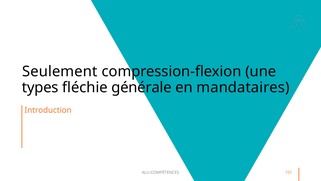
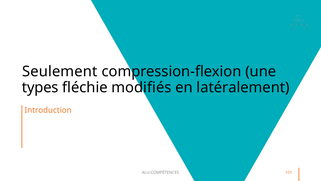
générale: générale -> modifiés (141, 87)
mandataires: mandataires -> latéralement (243, 87)
